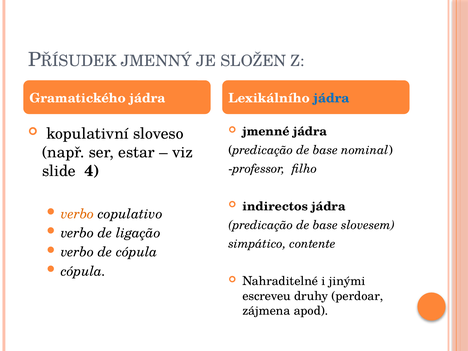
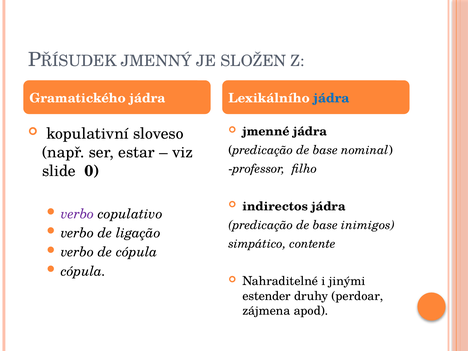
4: 4 -> 0 (92, 171)
verbo colour: orange -> purple (77, 214)
slovesem: slovesem -> inimigos (368, 225)
escreveu: escreveu -> estender (267, 296)
